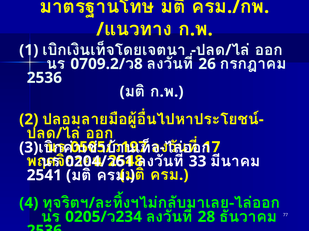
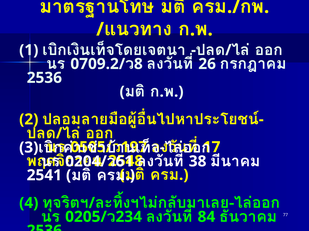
33: 33 -> 38 (198, 162)
28: 28 -> 84 (206, 217)
